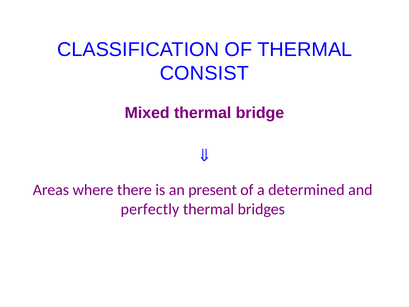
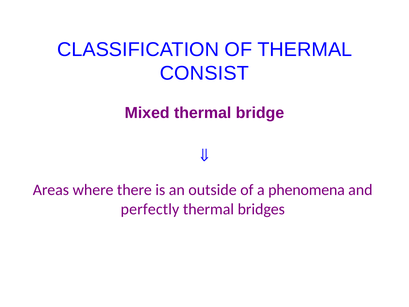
present: present -> outside (213, 190)
determined: determined -> phenomena (307, 190)
